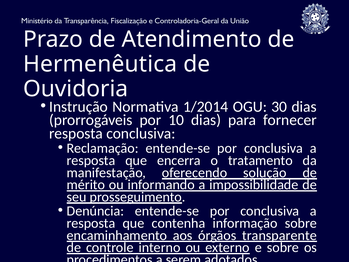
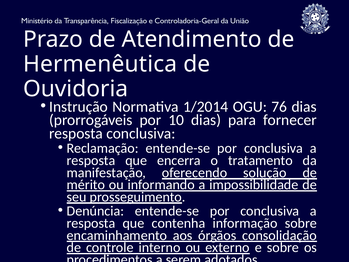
30: 30 -> 76 (279, 107)
transparente: transparente -> consolidação (279, 235)
